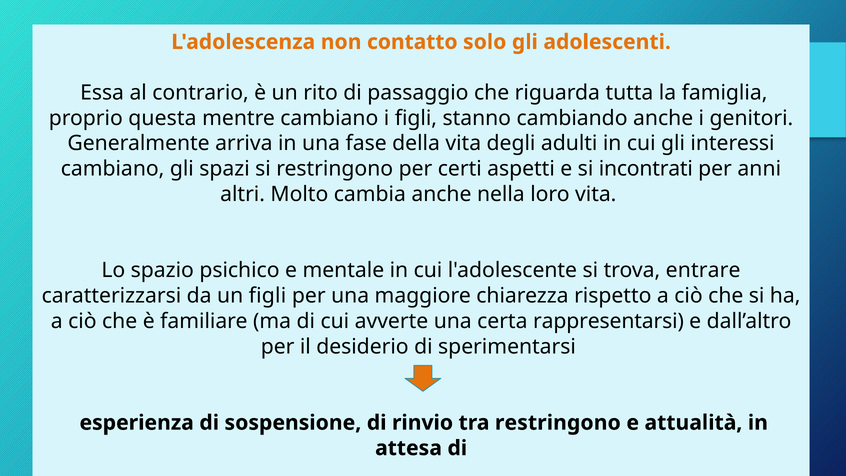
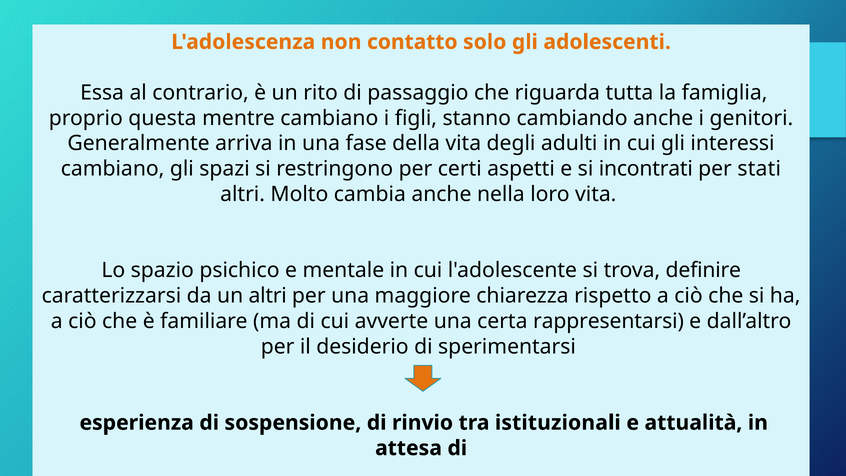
anni: anni -> stati (759, 169)
entrare: entrare -> definire (703, 270)
un figli: figli -> altri (268, 296)
tra restringono: restringono -> istituzionali (558, 423)
